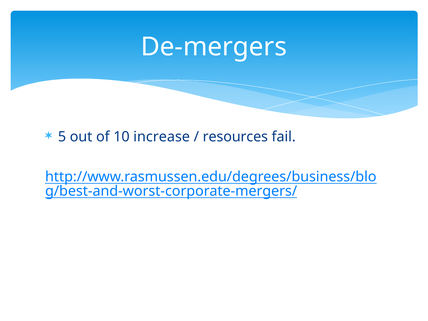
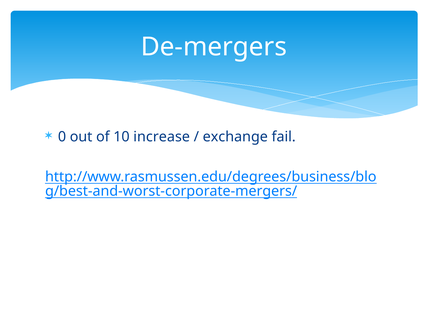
5: 5 -> 0 (62, 137)
resources: resources -> exchange (235, 137)
